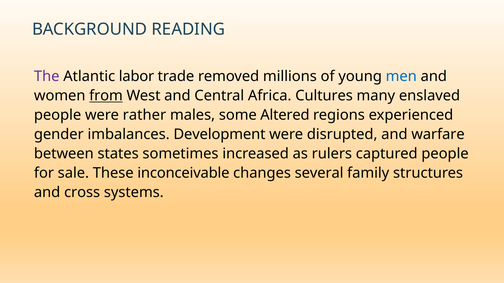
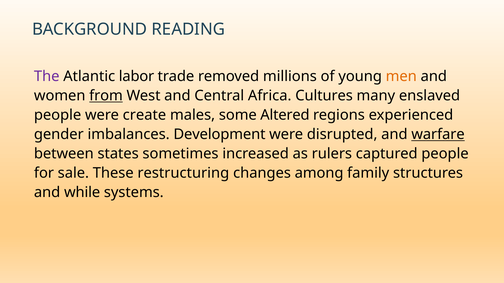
men colour: blue -> orange (401, 76)
rather: rather -> create (144, 115)
warfare underline: none -> present (438, 135)
inconceivable: inconceivable -> restructuring (183, 173)
several: several -> among (319, 173)
cross: cross -> while (82, 193)
